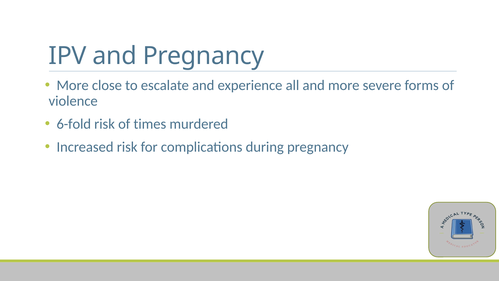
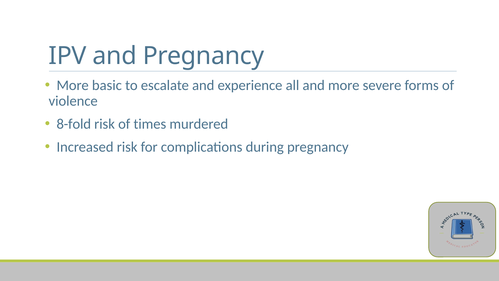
close: close -> basic (107, 85)
6-fold: 6-fold -> 8-fold (74, 124)
